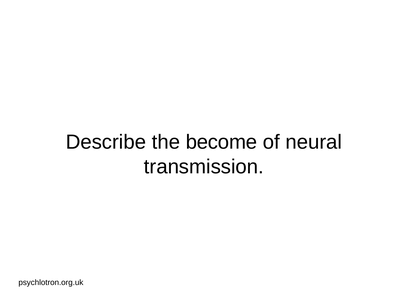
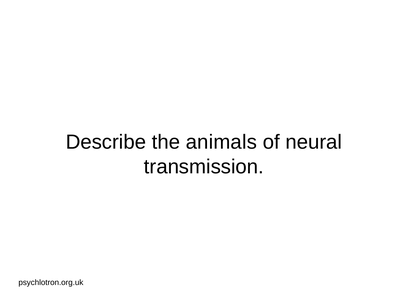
become: become -> animals (221, 142)
